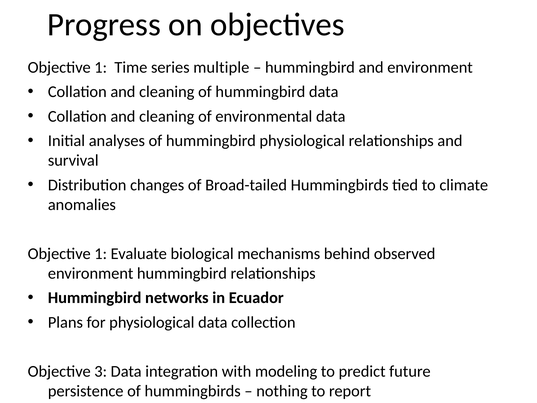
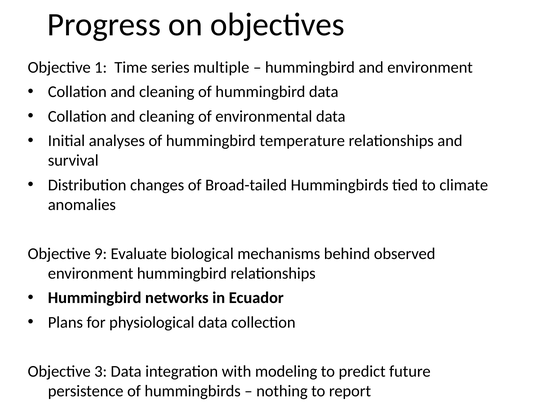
hummingbird physiological: physiological -> temperature (302, 141)
1: 1 -> 9 (101, 254)
